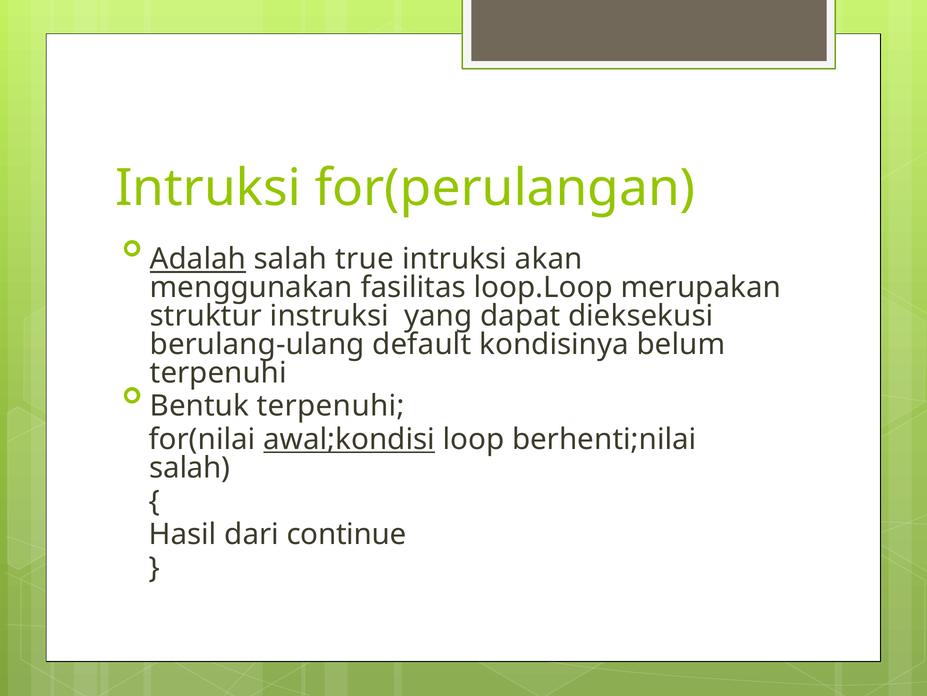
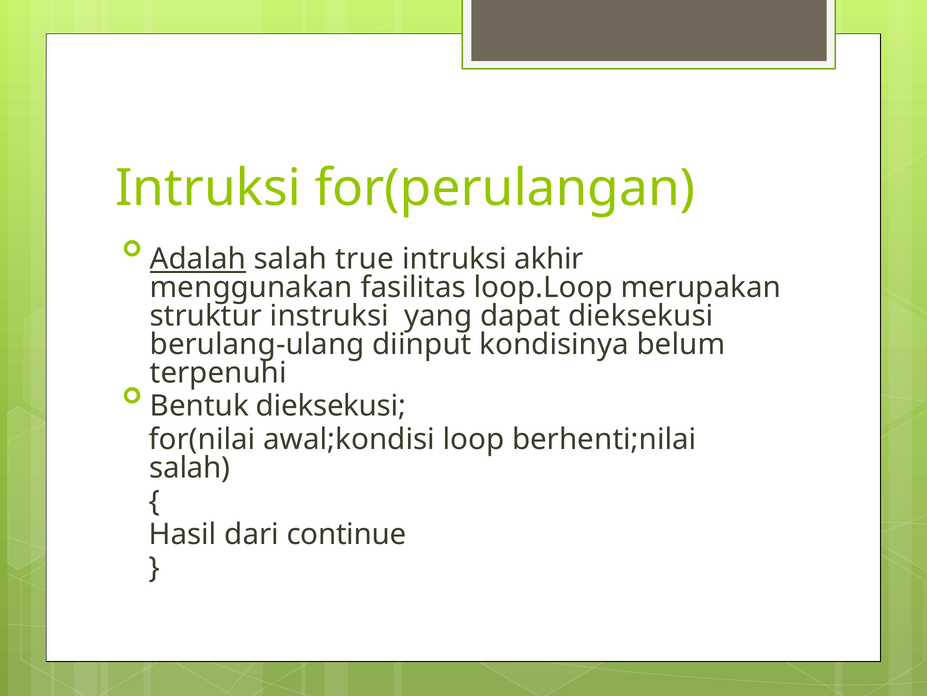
akan: akan -> akhir (549, 259)
default: default -> diinput (422, 344)
Bentuk terpenuhi: terpenuhi -> dieksekusi (331, 406)
awal;kondisi underline: present -> none (349, 439)
